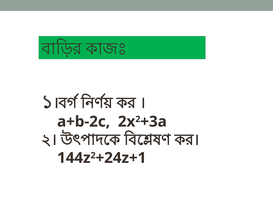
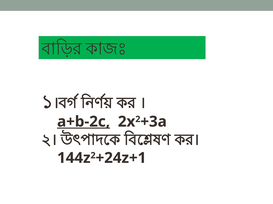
a+b-2c underline: none -> present (84, 122)
